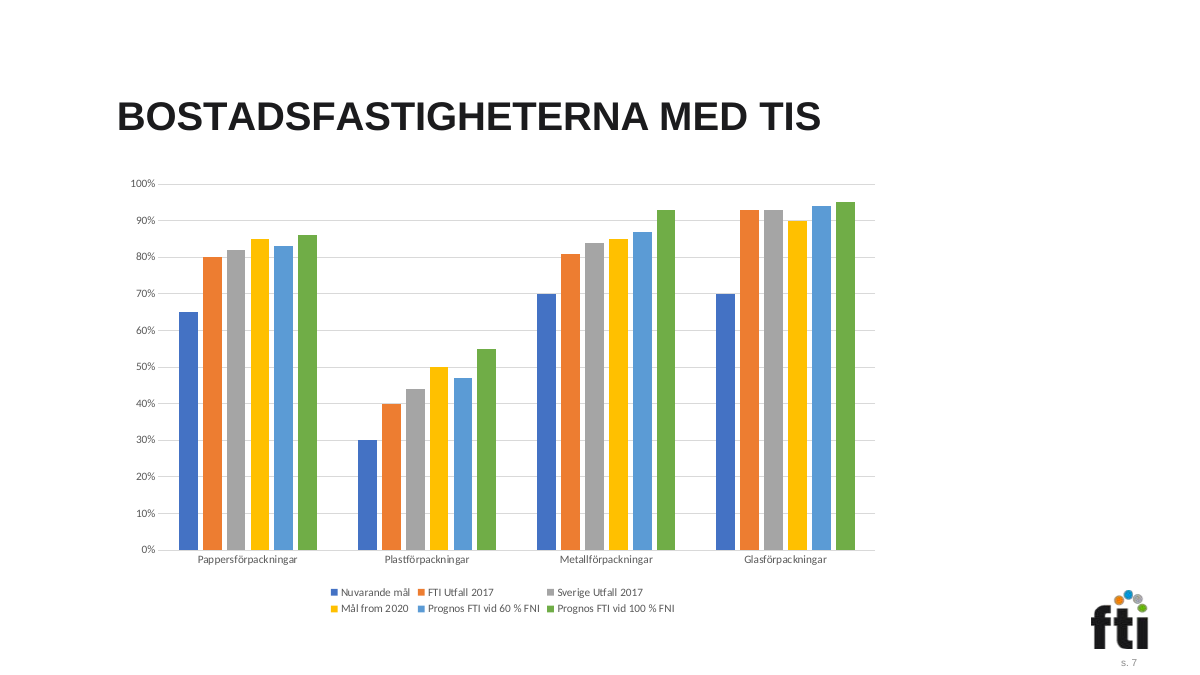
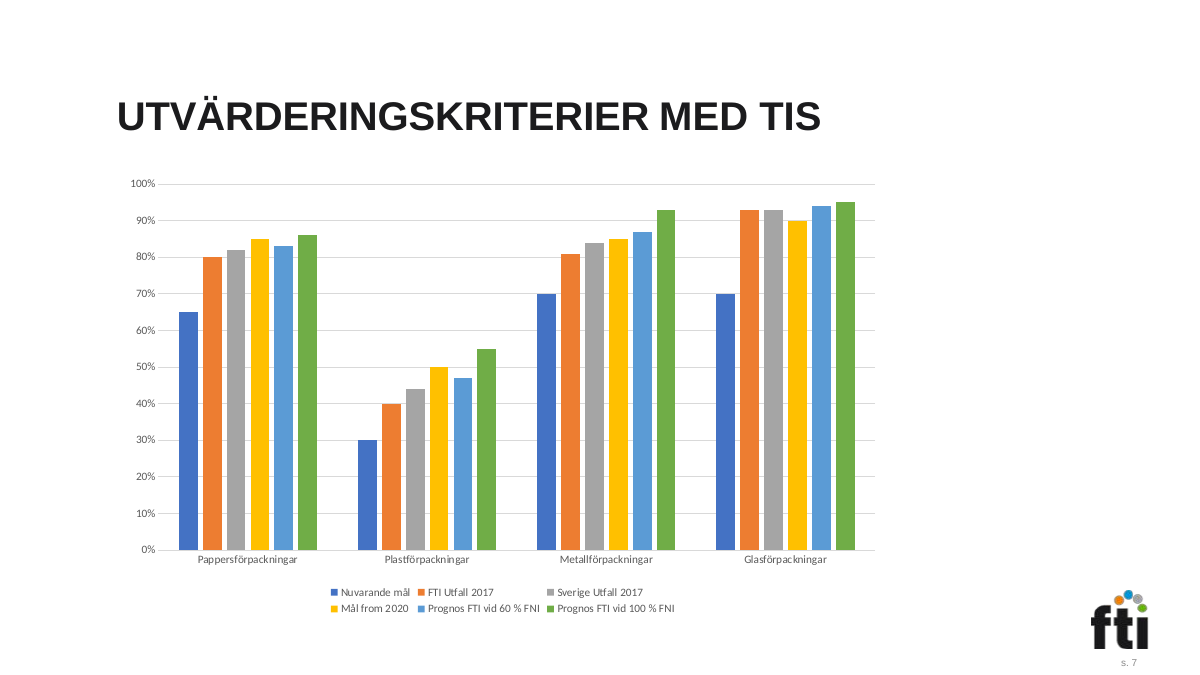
BOSTADSFASTIGHETERNA: BOSTADSFASTIGHETERNA -> UTVÄRDERINGSKRITERIER (383, 118)
